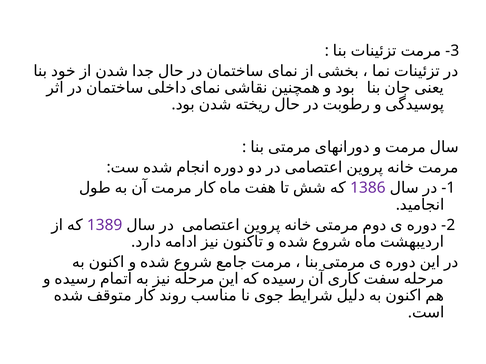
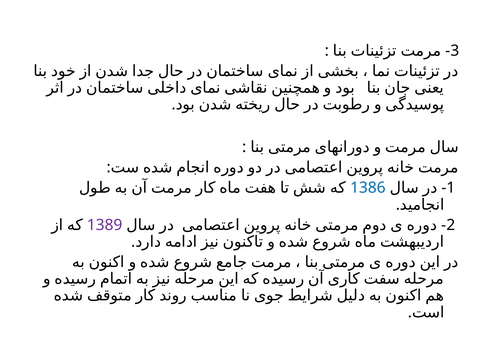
1386 colour: purple -> blue (368, 188)
